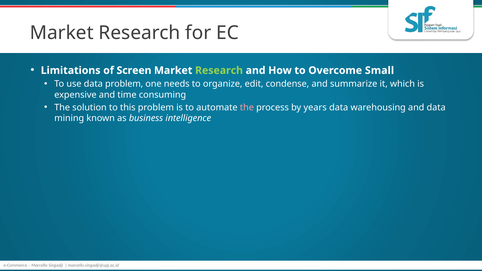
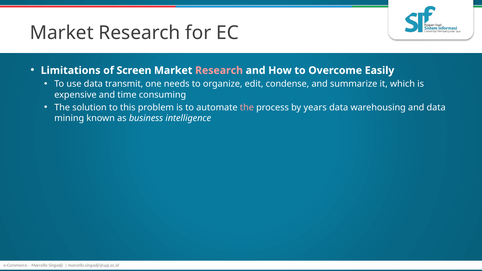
Research colour: light green -> pink (219, 70)
Small: Small -> Easily (380, 70)
data problem: problem -> transmit (124, 84)
